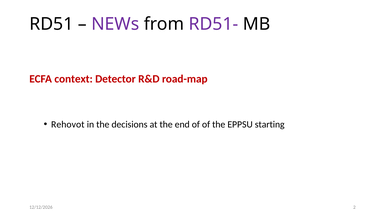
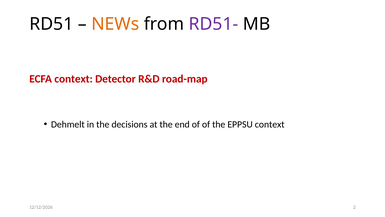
NEWs colour: purple -> orange (115, 24)
Rehovot: Rehovot -> Dehmelt (68, 124)
EPPSU starting: starting -> context (270, 124)
